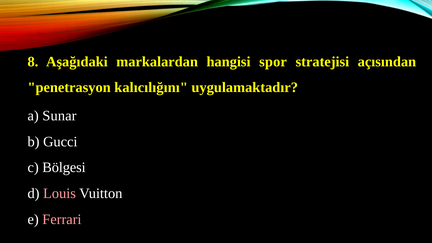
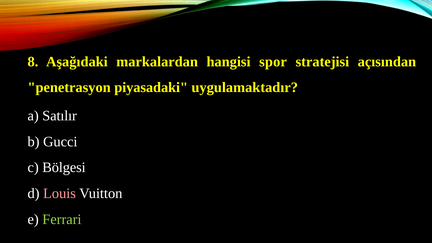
kalıcılığını: kalıcılığını -> piyasadaki (151, 88)
Sunar: Sunar -> Satılır (60, 116)
Ferrari colour: pink -> light green (62, 219)
